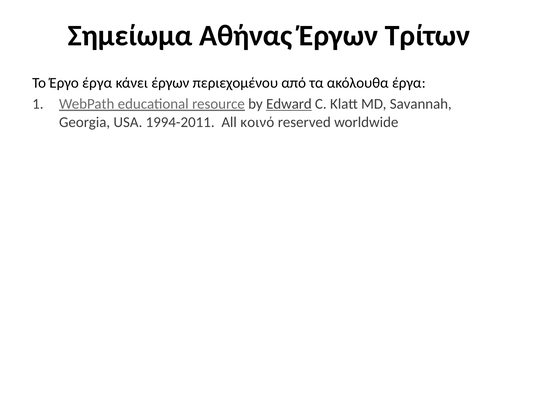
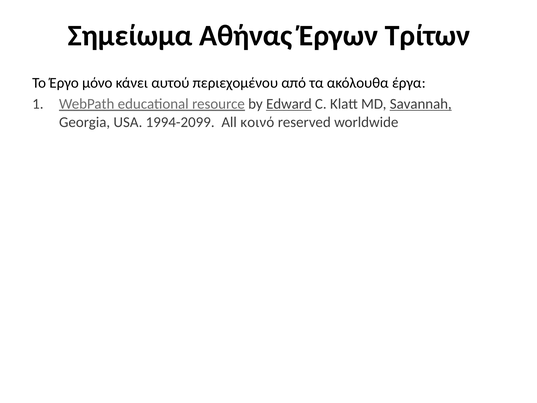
Έργο έργα: έργα -> μόνο (97, 83)
κάνει έργων: έργων -> αυτού (170, 83)
Savannah underline: none -> present (421, 104)
1994-2011: 1994-2011 -> 1994-2099 (180, 122)
